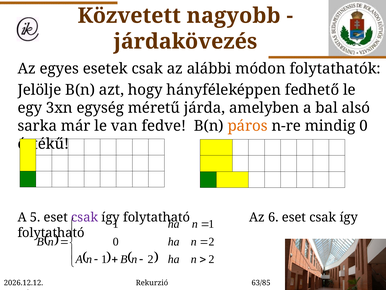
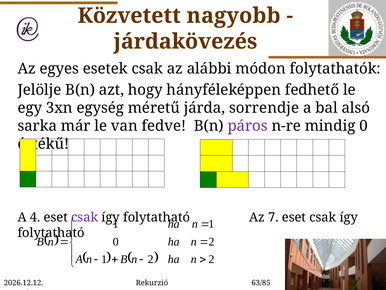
amelyben: amelyben -> sorrendje (264, 108)
páros colour: orange -> purple (248, 126)
5: 5 -> 4 (35, 217)
6: 6 -> 7 (273, 217)
